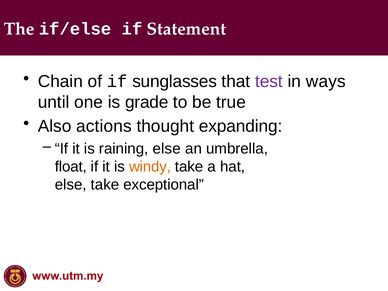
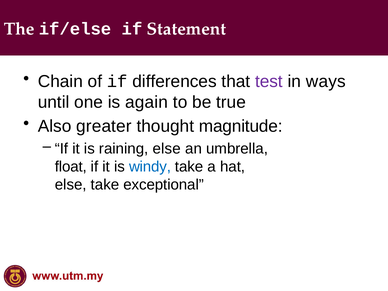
sunglasses: sunglasses -> differences (175, 81)
grade: grade -> again (147, 102)
actions: actions -> greater (104, 126)
expanding: expanding -> magnitude (241, 126)
windy colour: orange -> blue (150, 167)
